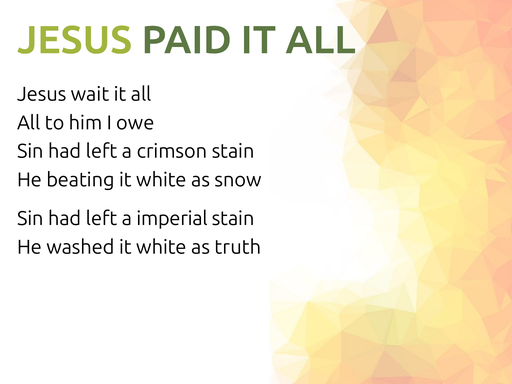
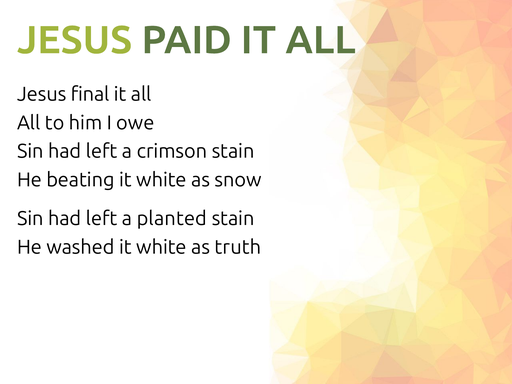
wait: wait -> final (90, 94)
imperial: imperial -> planted (172, 219)
